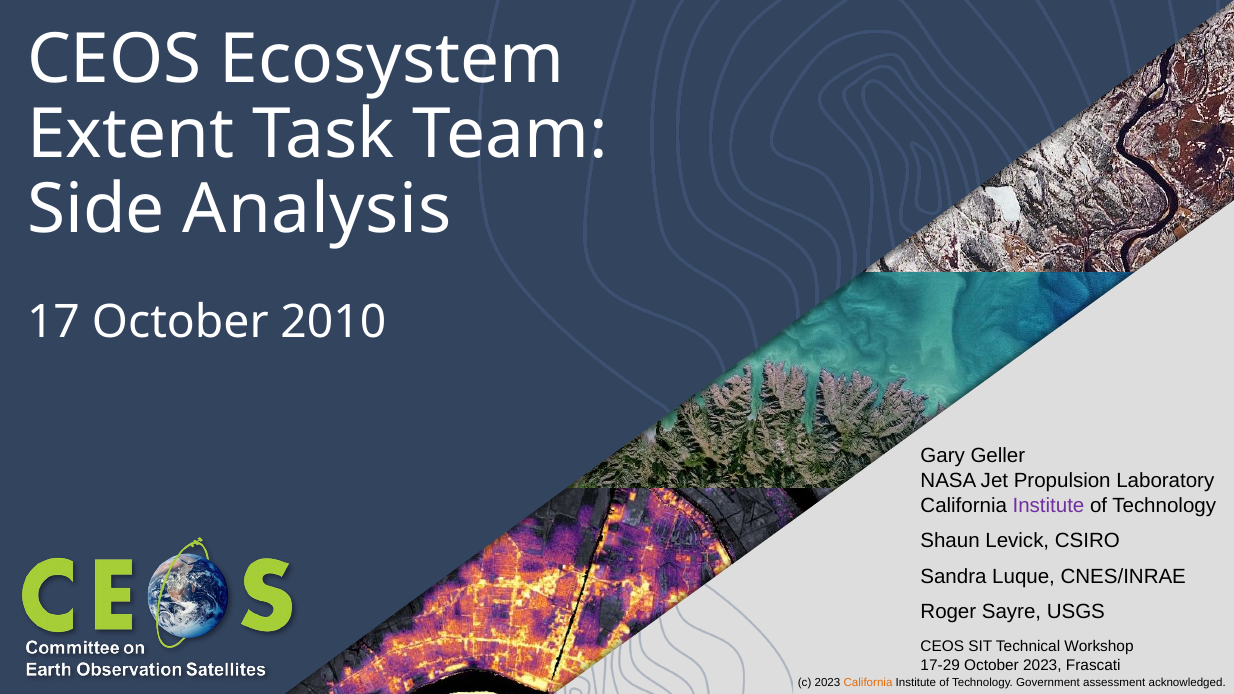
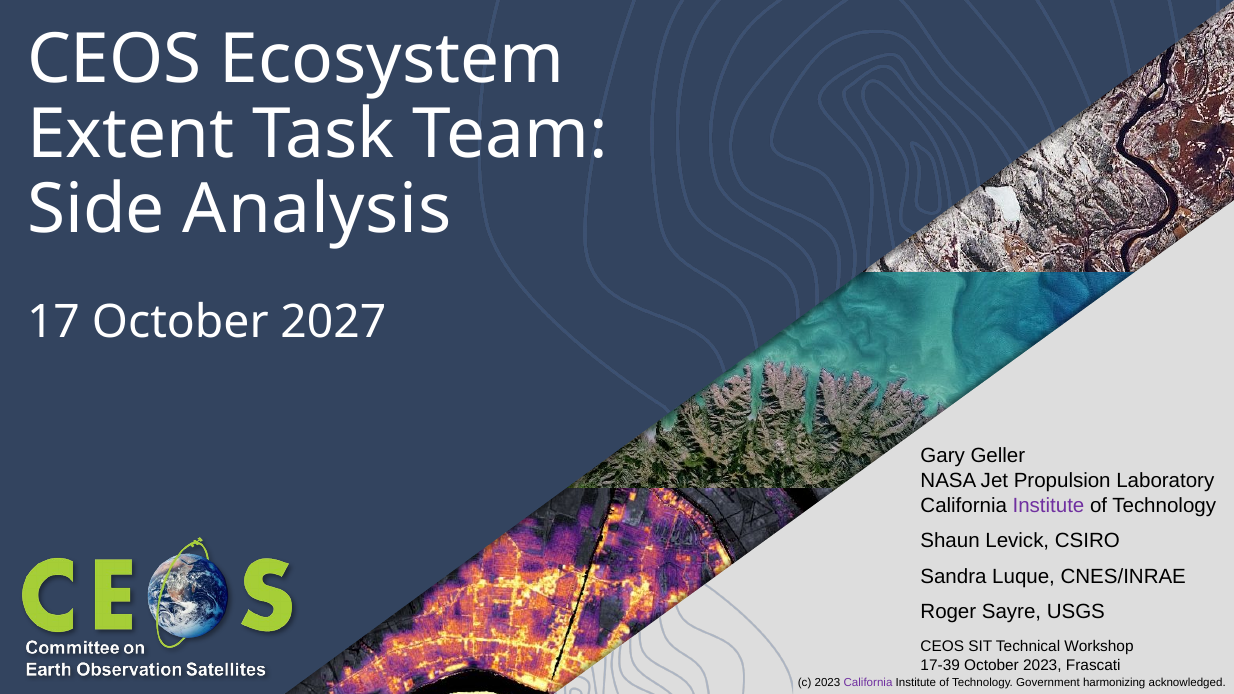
2010: 2010 -> 2027 (333, 322)
17-29: 17-29 -> 17-39 (940, 665)
California colour: orange -> purple (868, 683)
assessment: assessment -> harmonizing (1114, 683)
